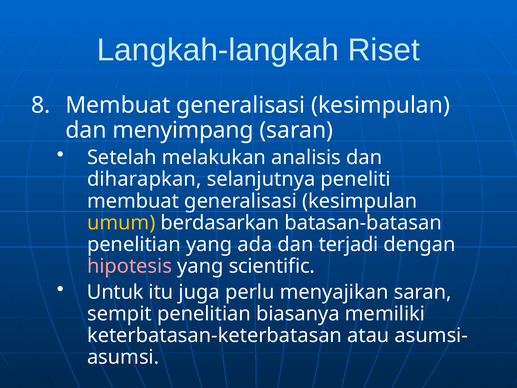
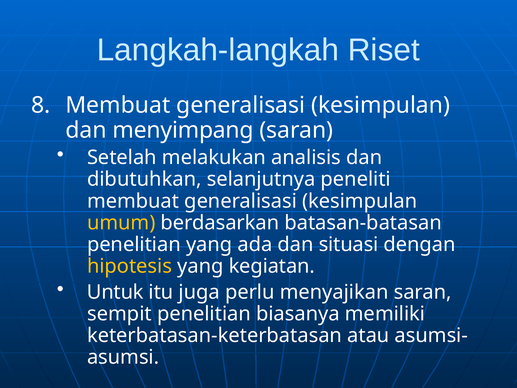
diharapkan: diharapkan -> dibutuhkan (144, 179)
terjadi: terjadi -> situasi (349, 244)
hipotesis colour: pink -> yellow (130, 266)
scientific: scientific -> kegiatan (272, 266)
